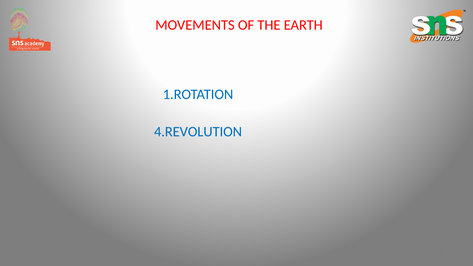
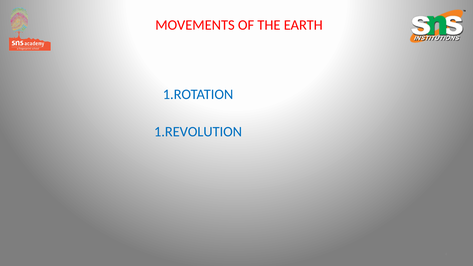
4.REVOLUTION: 4.REVOLUTION -> 1.REVOLUTION (198, 132)
